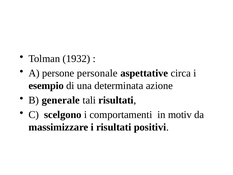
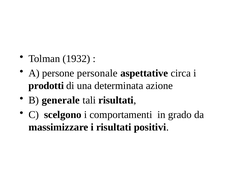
esempio: esempio -> prodotti (46, 86)
motiv: motiv -> grado (180, 115)
